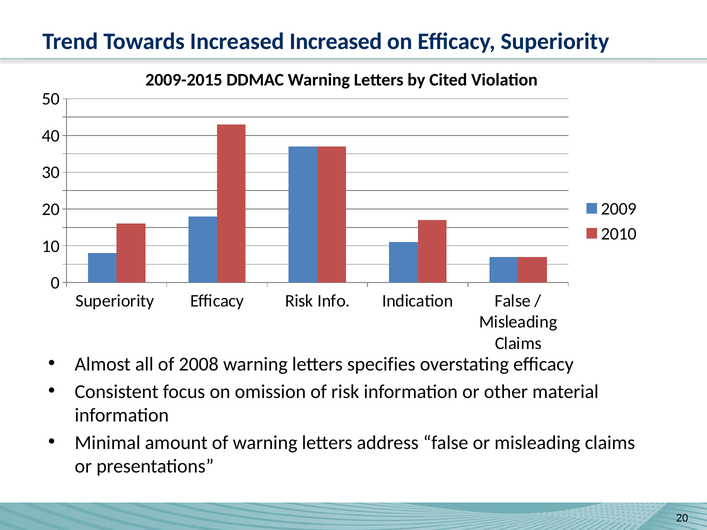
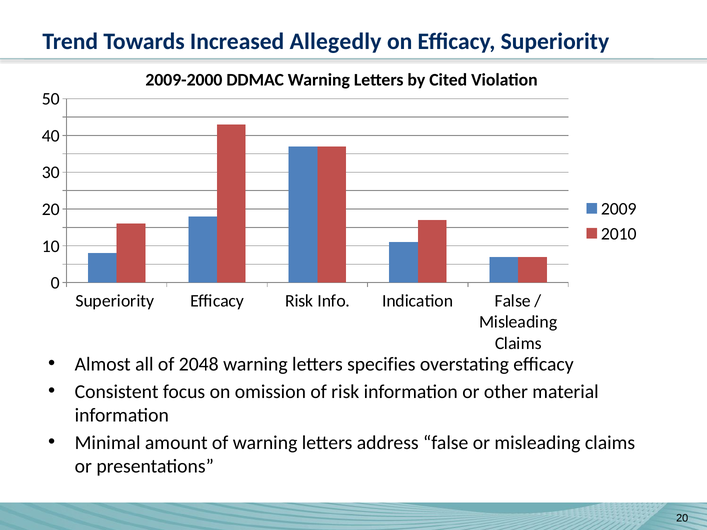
Increased Increased: Increased -> Allegedly (336, 42)
2009-2015: 2009-2015 -> 2009-2000 (184, 80)
2008: 2008 -> 2048 (199, 364)
